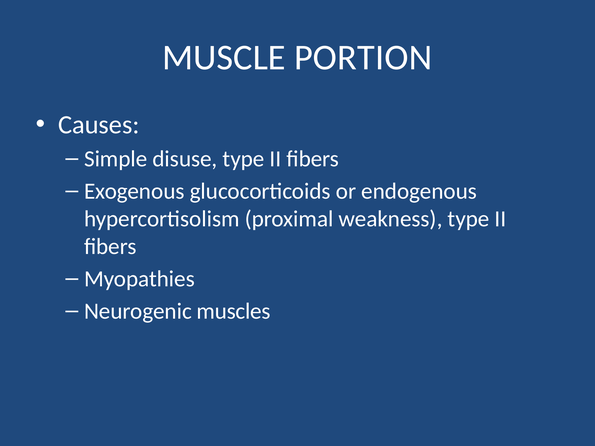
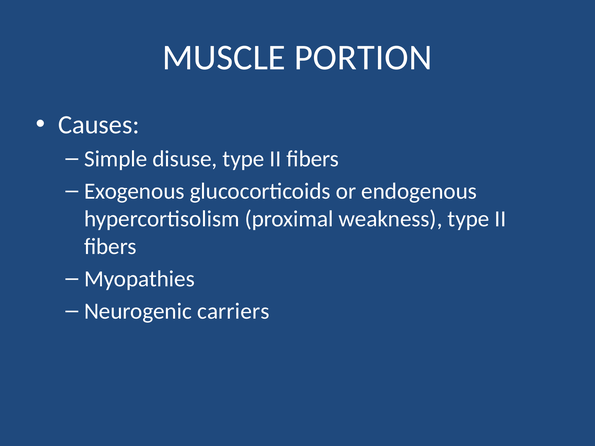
muscles: muscles -> carriers (233, 311)
